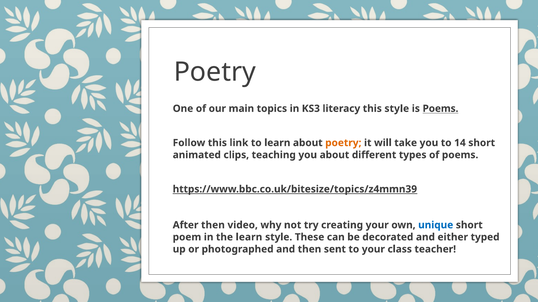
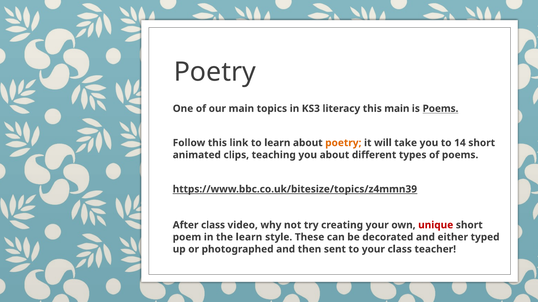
this style: style -> main (397, 109)
After then: then -> class (213, 225)
unique colour: blue -> red (436, 225)
